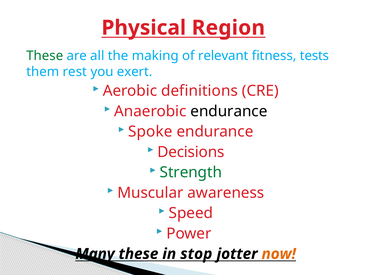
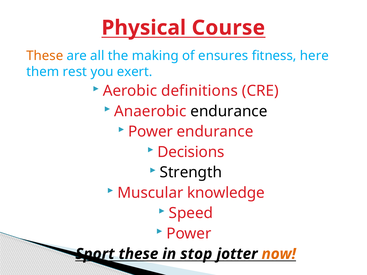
Region: Region -> Course (228, 28)
These colour: green -> orange (45, 56)
relevant: relevant -> ensures (223, 56)
tests: tests -> here (314, 56)
Spoke: Spoke -> Power (150, 132)
Strength colour: green -> black (191, 173)
awareness: awareness -> knowledge (226, 193)
Many: Many -> Sport (95, 254)
